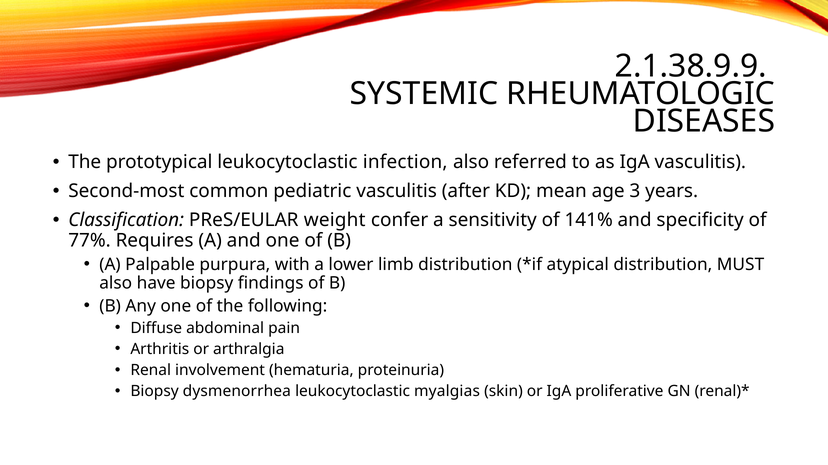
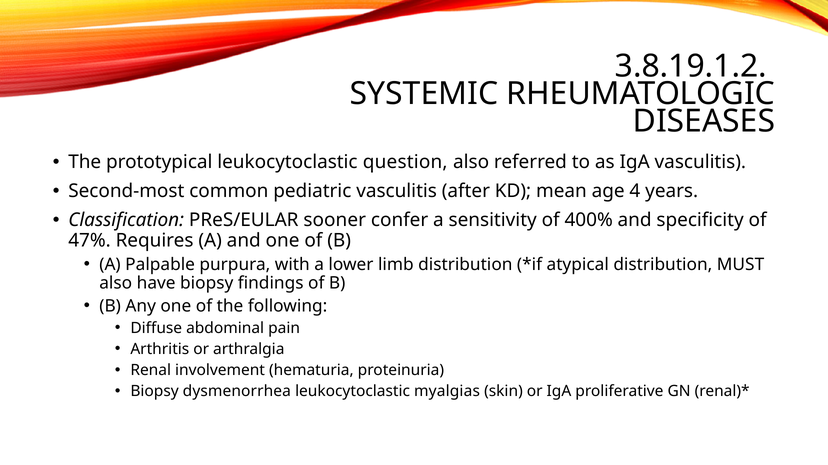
2.1.38.9.9: 2.1.38.9.9 -> 3.8.19.1.2 (691, 66)
infection: infection -> question (405, 162)
3: 3 -> 4 (635, 191)
weight: weight -> sooner (335, 220)
141%: 141% -> 400% (589, 220)
77%: 77% -> 47% (90, 241)
